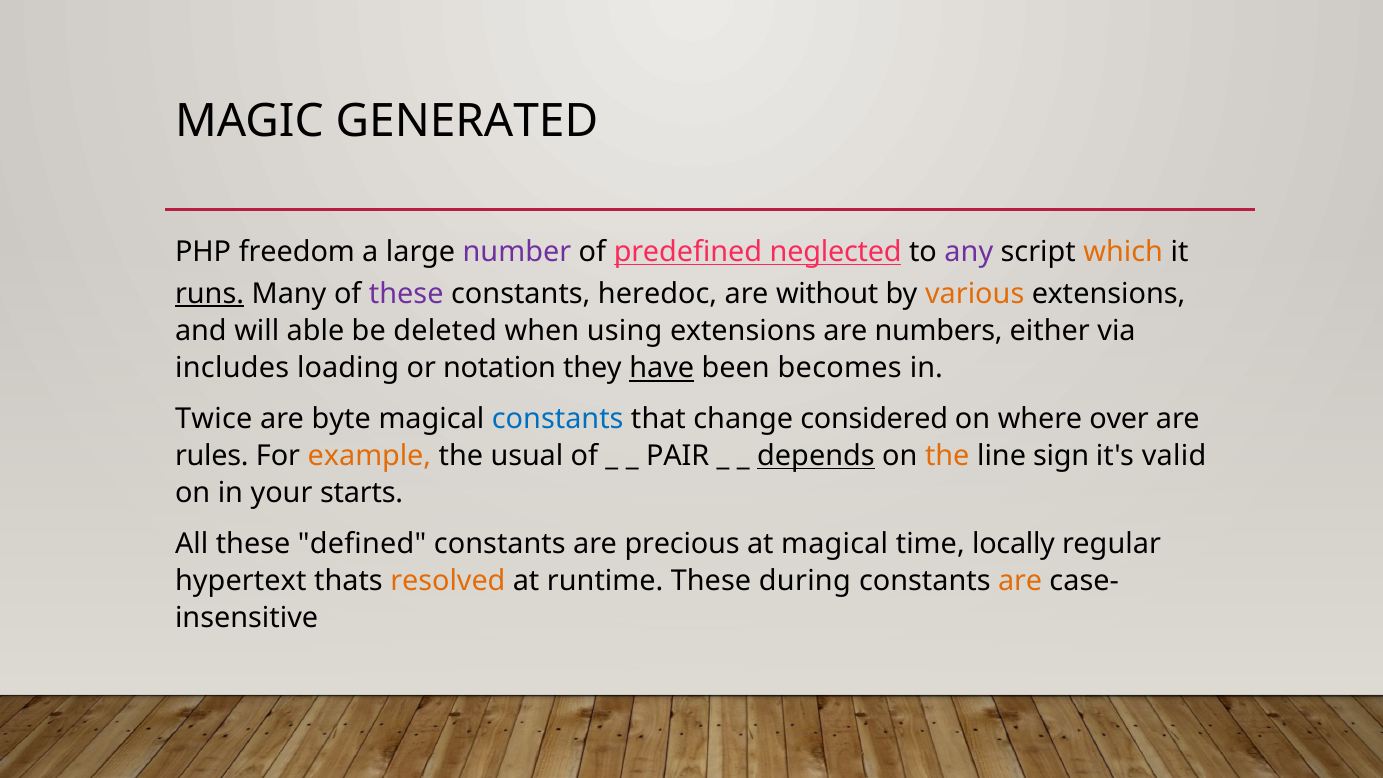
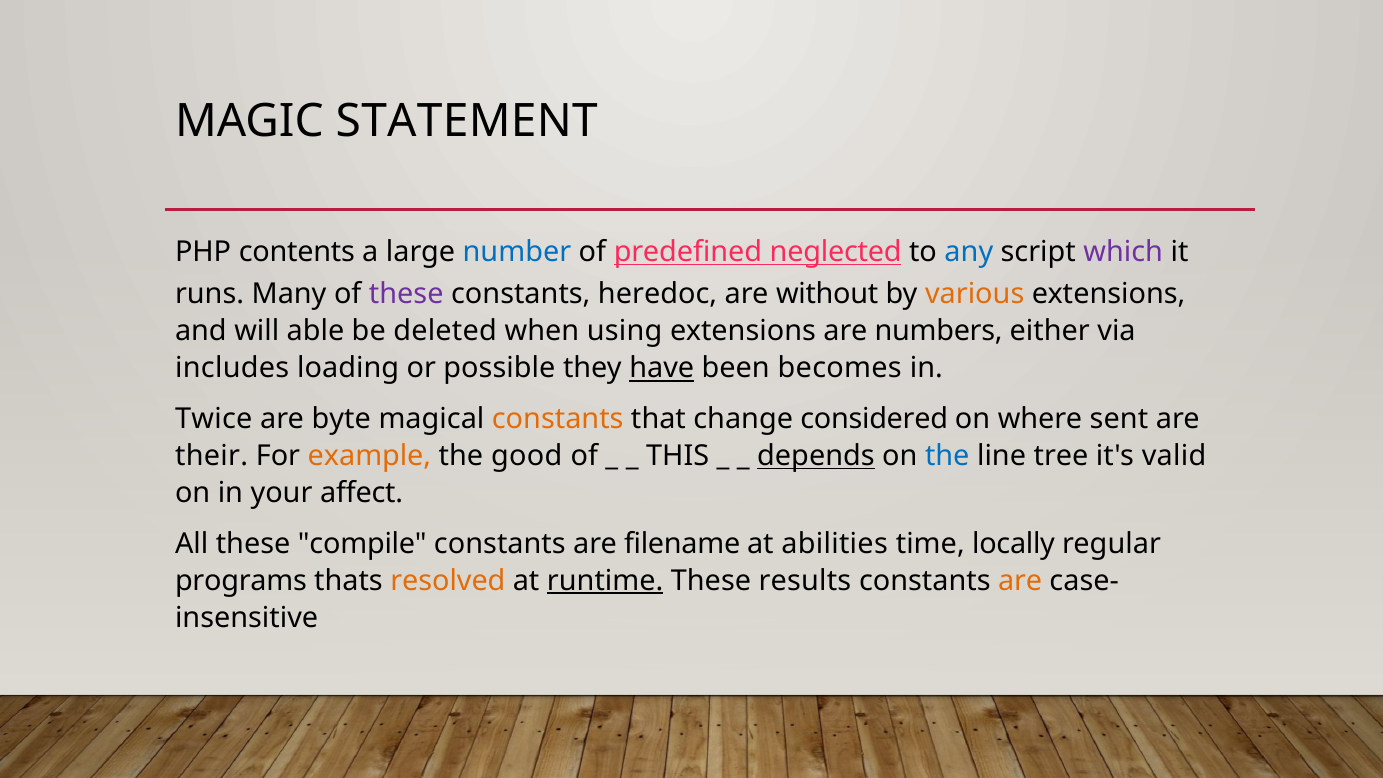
GENERATED: GENERATED -> STATEMENT (467, 121)
freedom: freedom -> contents (297, 252)
number colour: purple -> blue (517, 252)
any colour: purple -> blue (969, 252)
which colour: orange -> purple (1123, 252)
runs underline: present -> none (210, 294)
notation: notation -> possible (499, 368)
constants colour: blue -> orange (558, 419)
over: over -> sent (1119, 419)
rules: rules -> their (212, 456)
usual: usual -> good (527, 456)
PAIR: PAIR -> THIS (678, 456)
the colour: orange -> blue (947, 456)
sign: sign -> tree (1061, 456)
starts: starts -> affect (362, 493)
defined: defined -> compile (362, 544)
precious: precious -> filename (682, 544)
at magical: magical -> abilities (835, 544)
hypertext: hypertext -> programs (241, 581)
runtime underline: none -> present (605, 581)
during: during -> results (805, 581)
